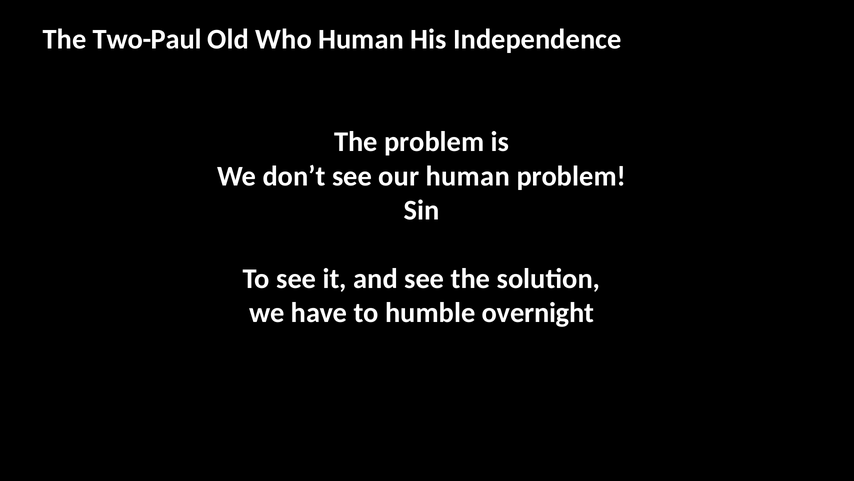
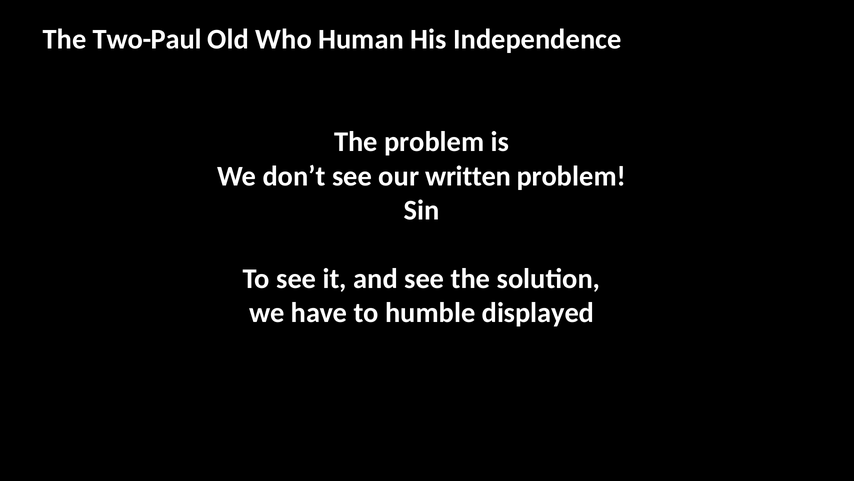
our human: human -> written (468, 176)
overnight: overnight -> displayed (538, 313)
